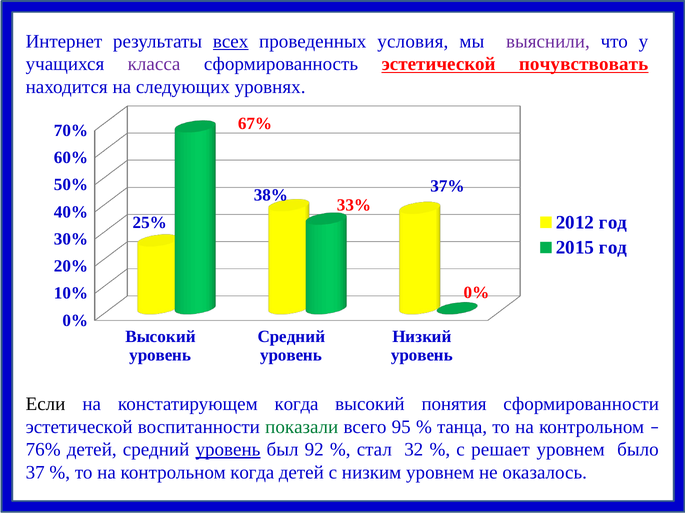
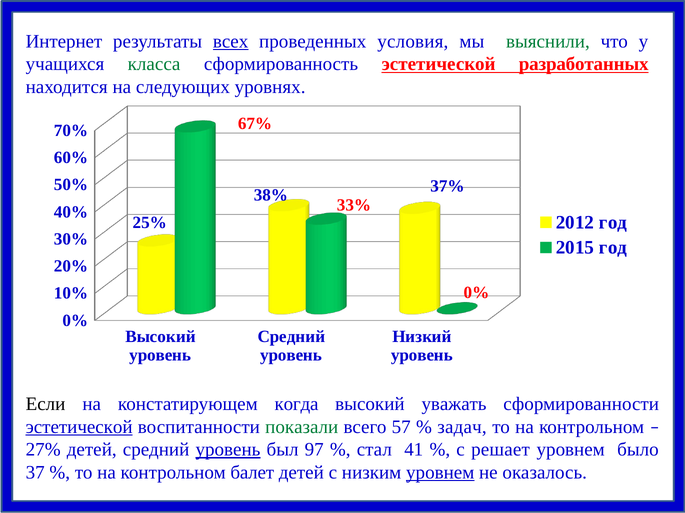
выяснили colour: purple -> green (548, 41)
класса colour: purple -> green (154, 64)
почувствовать: почувствовать -> разработанных (584, 64)
понятия: понятия -> уважать (454, 405)
эстетической underline: none -> present (79, 427)
95: 95 -> 57 (401, 427)
танца: танца -> задач (462, 427)
76%: 76% -> 27% (43, 450)
92: 92 -> 97 (314, 450)
32: 32 -> 41 (414, 450)
контрольном когда: когда -> балет (252, 473)
уровнем underline: none -> present (440, 473)
